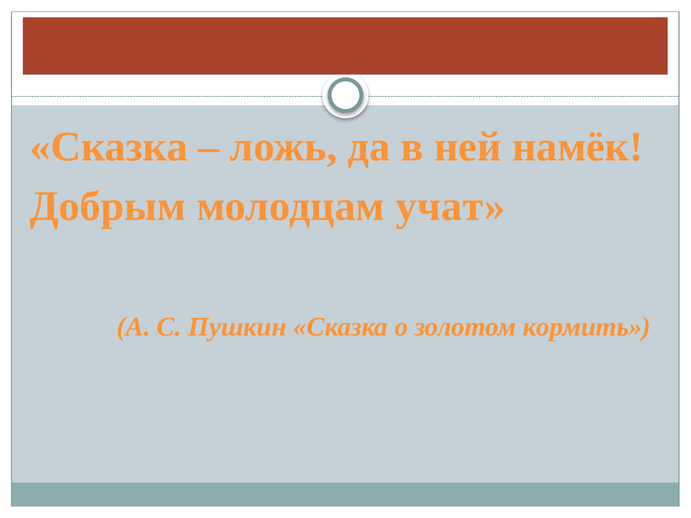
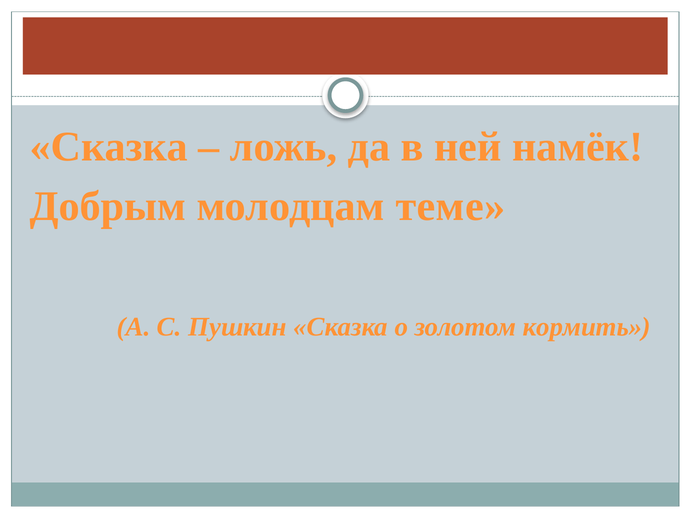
учат: учат -> теме (450, 206)
